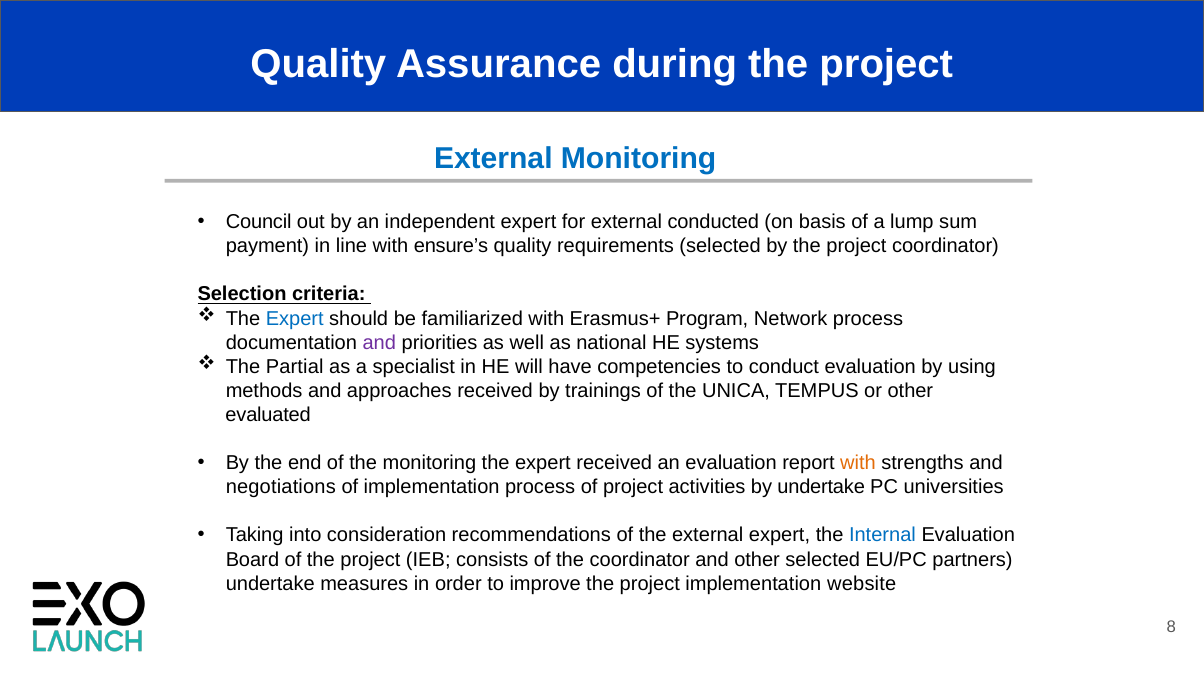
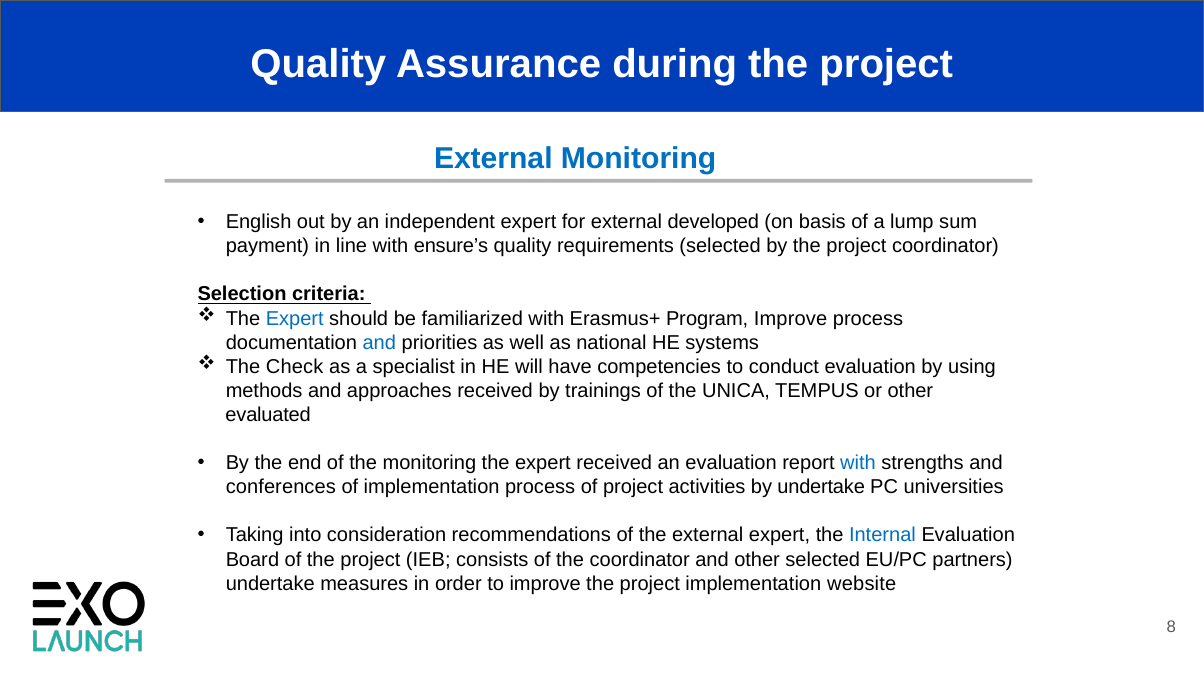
Council: Council -> English (259, 222)
conducted: conducted -> developed (713, 222)
Program Network: Network -> Improve (791, 318)
and colour: purple -> blue (379, 342)
Partial: Partial -> Check (295, 366)
with colour: orange -> blue (858, 463)
negotiations: negotiations -> conferences (281, 487)
